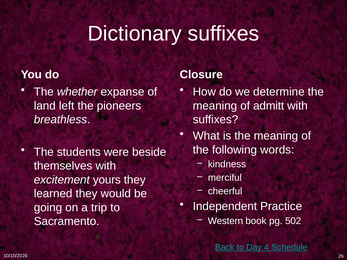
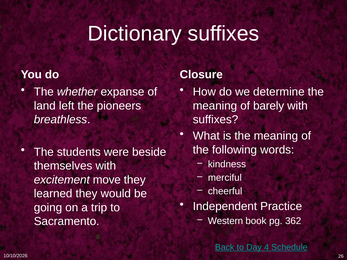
admitt: admitt -> barely (269, 106)
yours: yours -> move (107, 180)
502: 502 -> 362 (293, 221)
